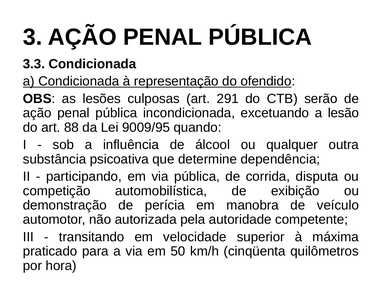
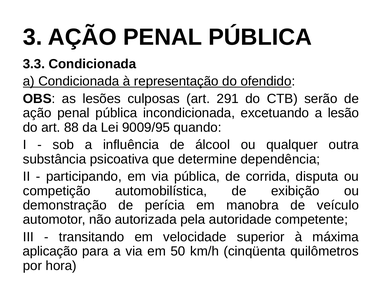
praticado: praticado -> aplicação (50, 251)
